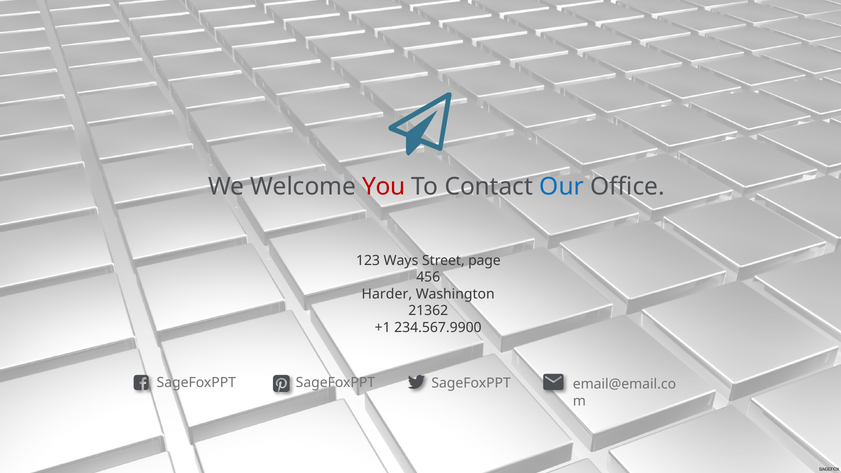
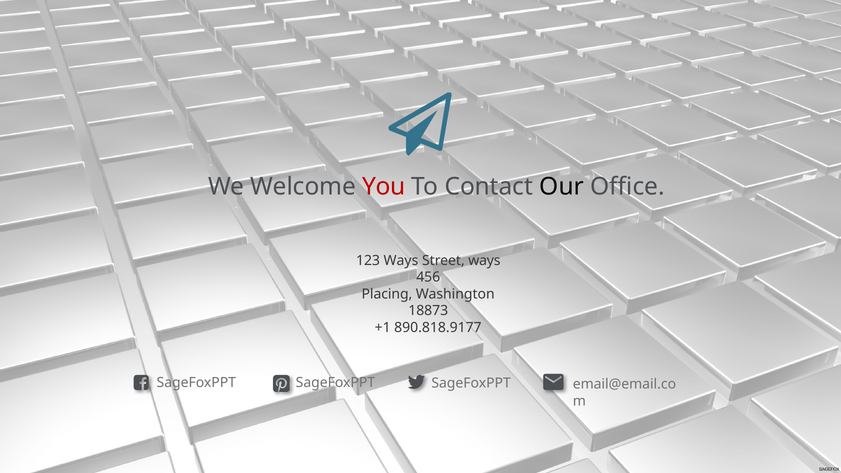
Our colour: blue -> black (562, 187)
Street page: page -> ways (484, 260)
Harder: Harder -> Placing (387, 294)
21362: 21362 -> 18873 (428, 311)
234.567.9900: 234.567.9900 -> 890.818.9177 (438, 328)
